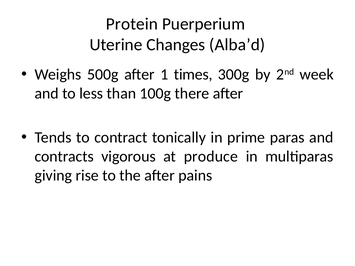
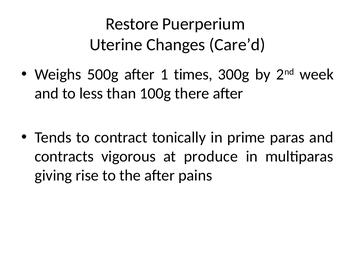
Protein: Protein -> Restore (132, 24)
Alba’d: Alba’d -> Care’d (237, 45)
